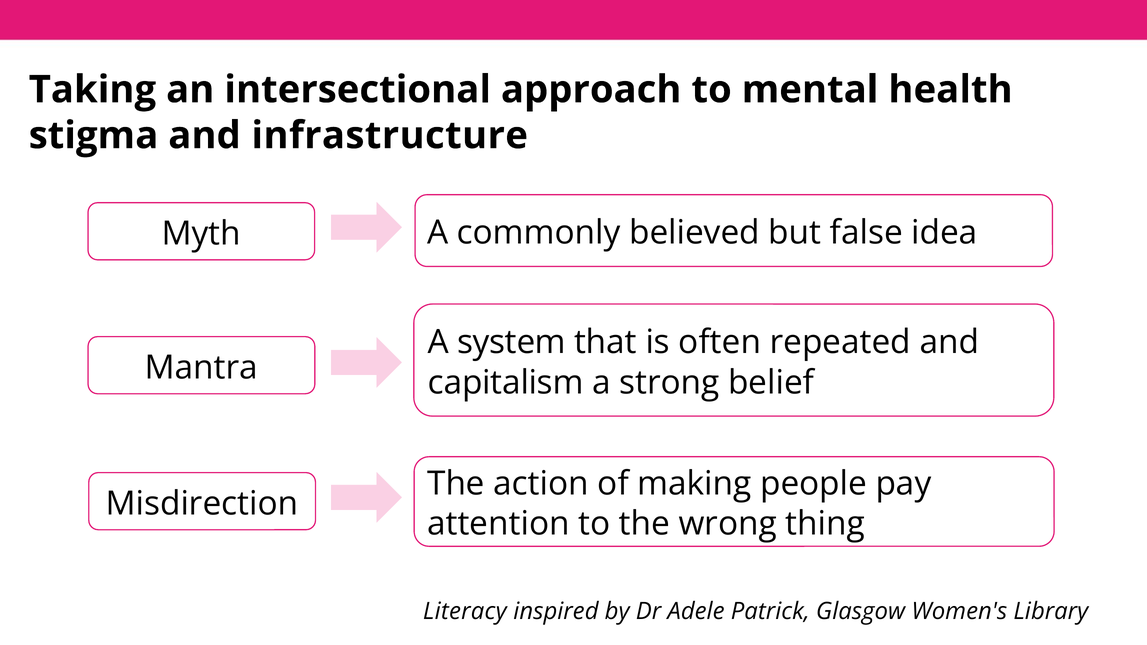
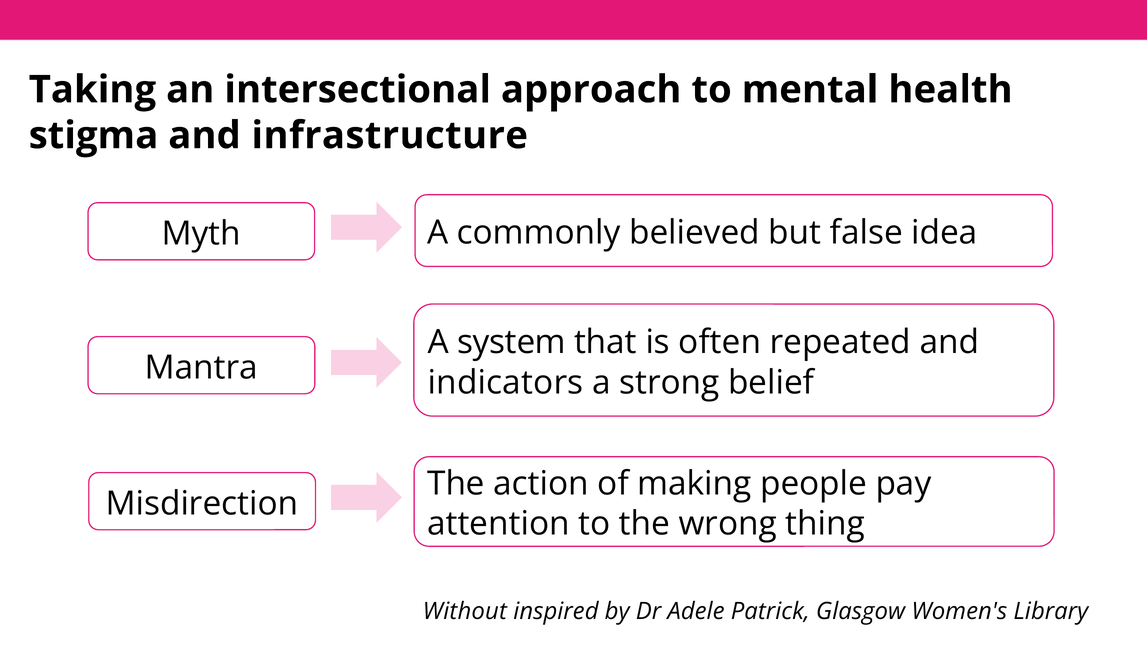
capitalism: capitalism -> indicators (506, 383)
Literacy: Literacy -> Without (465, 612)
